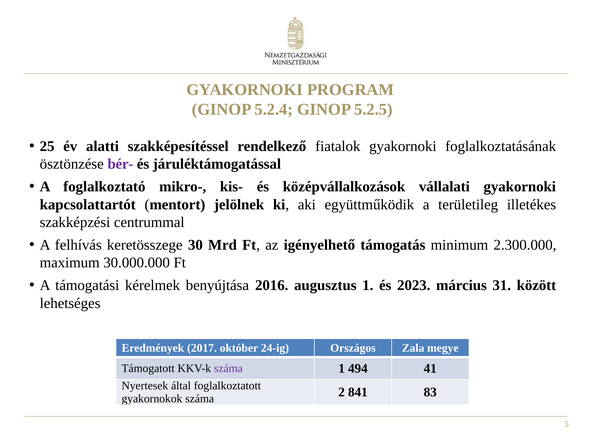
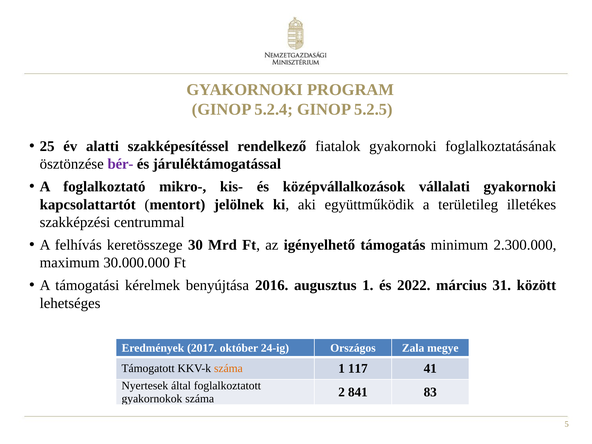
2023: 2023 -> 2022 (414, 285)
száma colour: purple -> orange (228, 368)
494: 494 -> 117 (358, 368)
